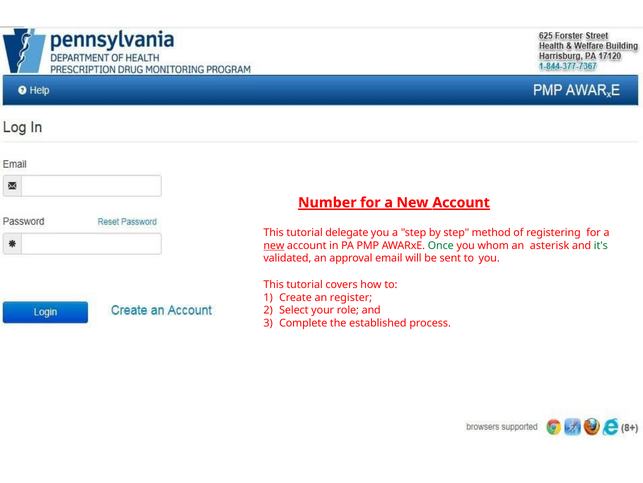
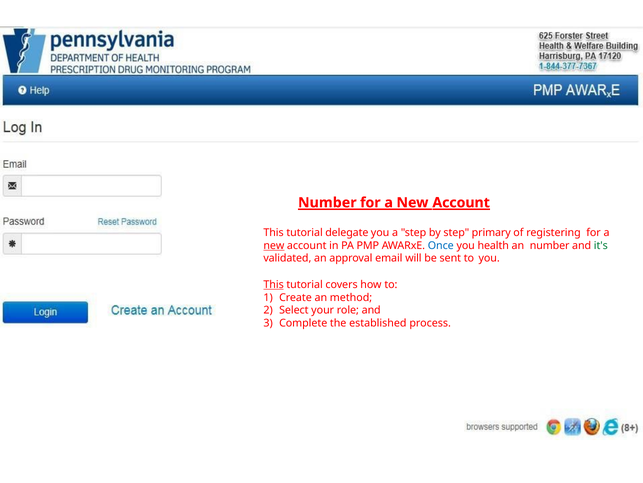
method: method -> primary (491, 232)
Once colour: green -> blue (441, 245)
whom: whom -> health (493, 245)
an asterisk: asterisk -> number (550, 245)
This underline: none -> present (274, 284)
register: register -> method (351, 297)
